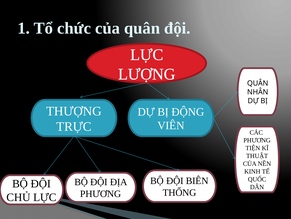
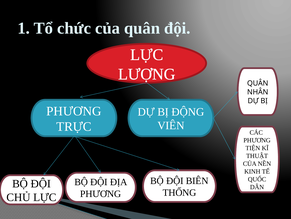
THƯỢNG: THƯỢNG -> PHƯƠNG (74, 111)
